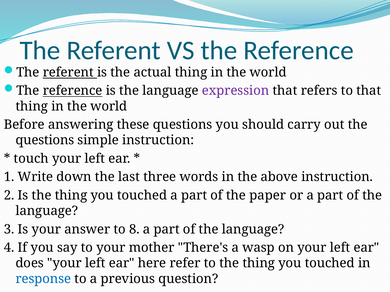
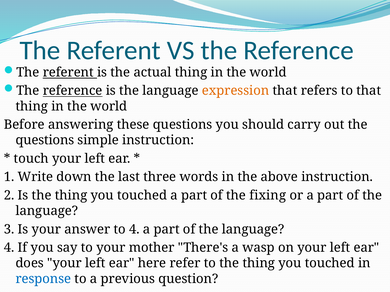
expression colour: purple -> orange (236, 91)
paper: paper -> fixing (268, 196)
to 8: 8 -> 4 (134, 230)
